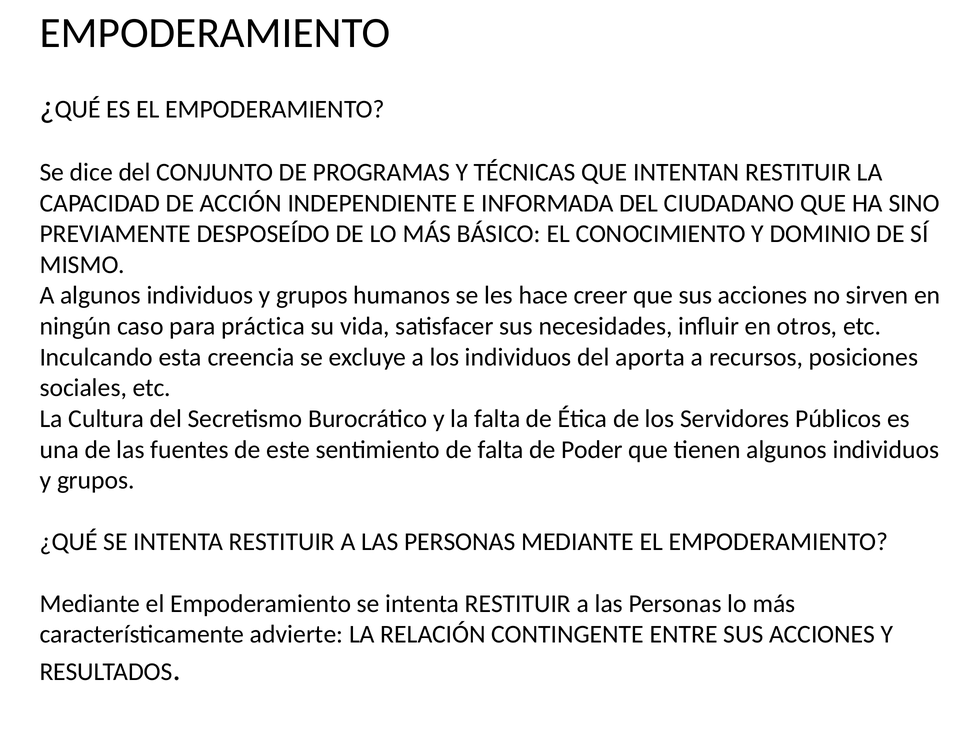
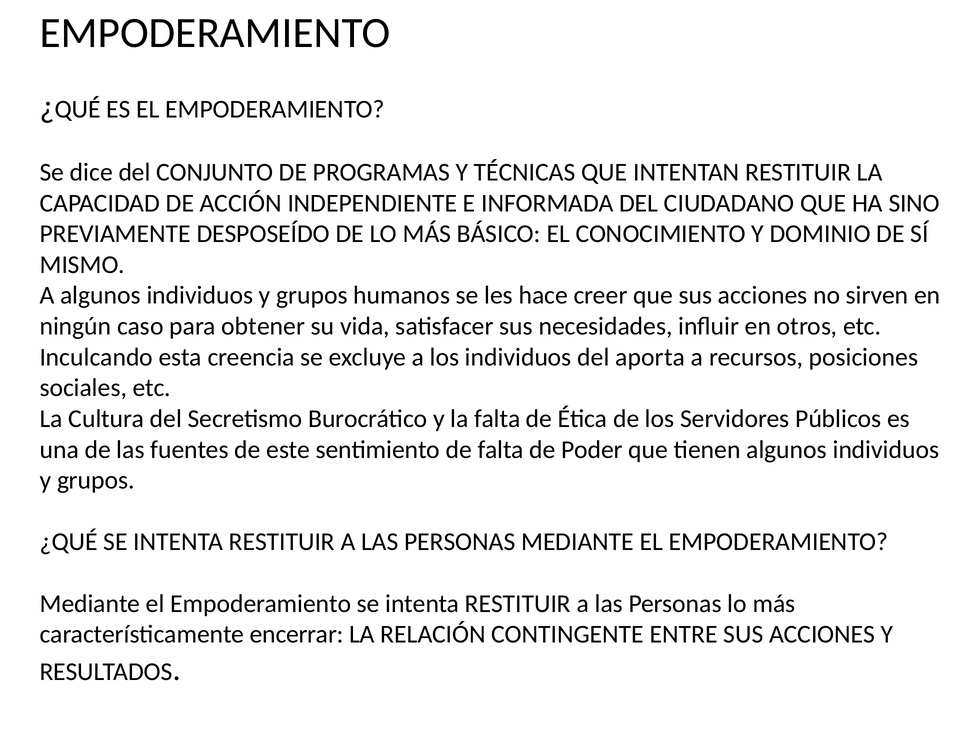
práctica: práctica -> obtener (263, 326)
advierte: advierte -> encerrar (297, 634)
